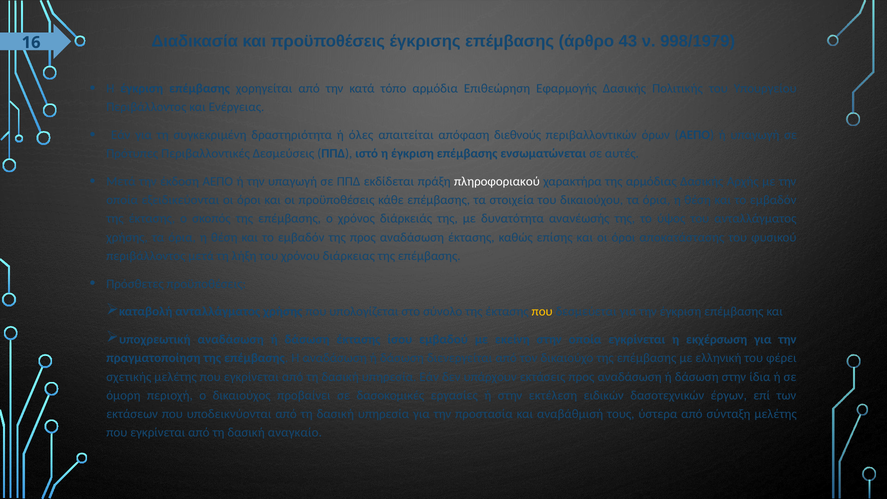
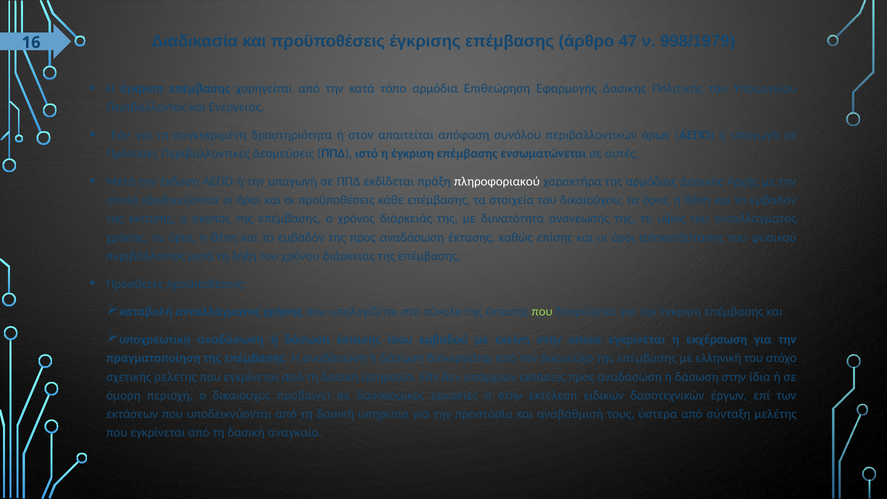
43: 43 -> 47 (628, 41)
όλες: όλες -> στον (361, 135)
διεθνούς: διεθνούς -> συνόλου (518, 135)
που colour: yellow -> light green (542, 312)
φέρει: φέρει -> στόχο (781, 358)
